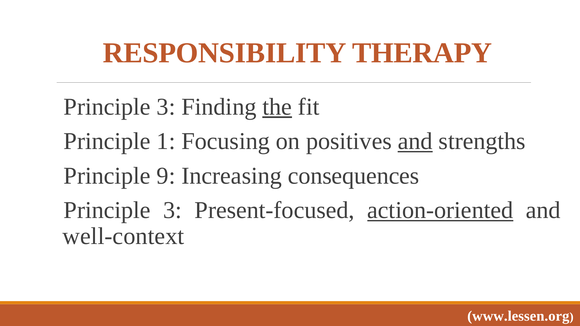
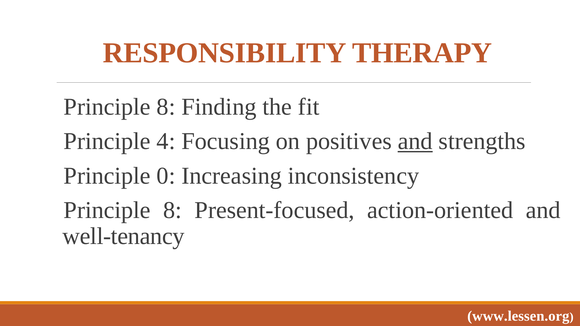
3: 3 -> 8 (166, 107)
the underline: present -> none (277, 107)
1: 1 -> 4 (166, 141)
9: 9 -> 0 (166, 176)
consequences: consequences -> inconsistency (354, 176)
3: 3 -> 8 (173, 210)
action-oriented underline: present -> none (440, 210)
well-context: well-context -> well-tenancy (124, 237)
